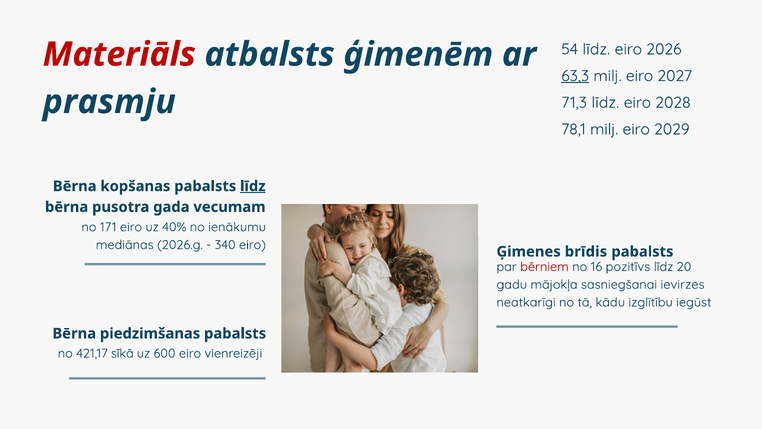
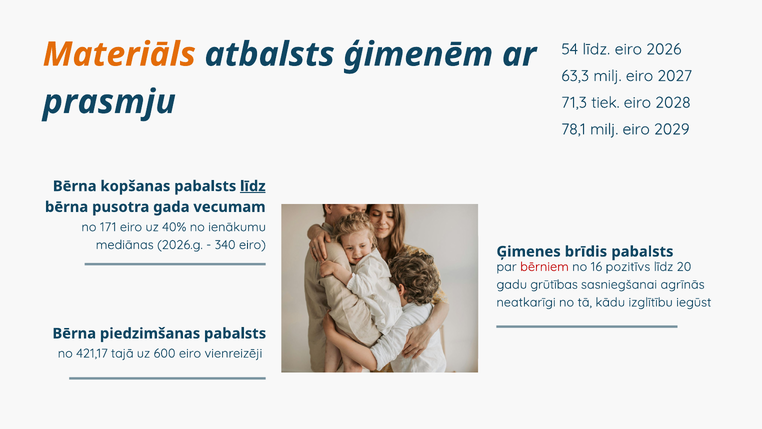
Materiāls colour: red -> orange (119, 54)
63,3 underline: present -> none (575, 76)
71,3 līdz: līdz -> tiek (605, 102)
mājokļa: mājokļa -> grūtības (554, 284)
ievirzes: ievirzes -> agrīnās (683, 284)
sīkā: sīkā -> tajā (122, 353)
